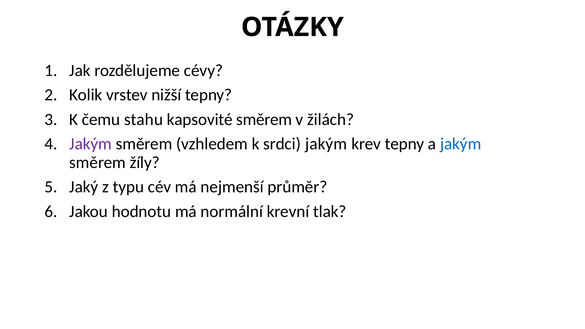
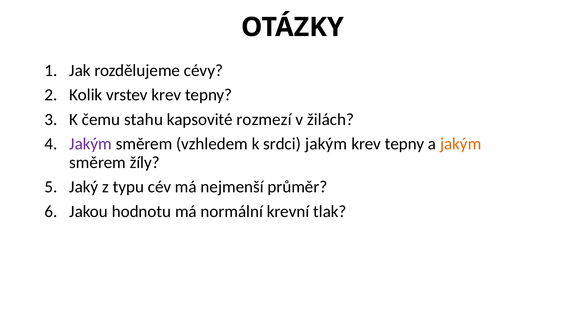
vrstev nižší: nižší -> krev (166, 95)
kapsovité směrem: směrem -> rozmezí (264, 119)
jakým colour: blue -> orange (461, 144)
